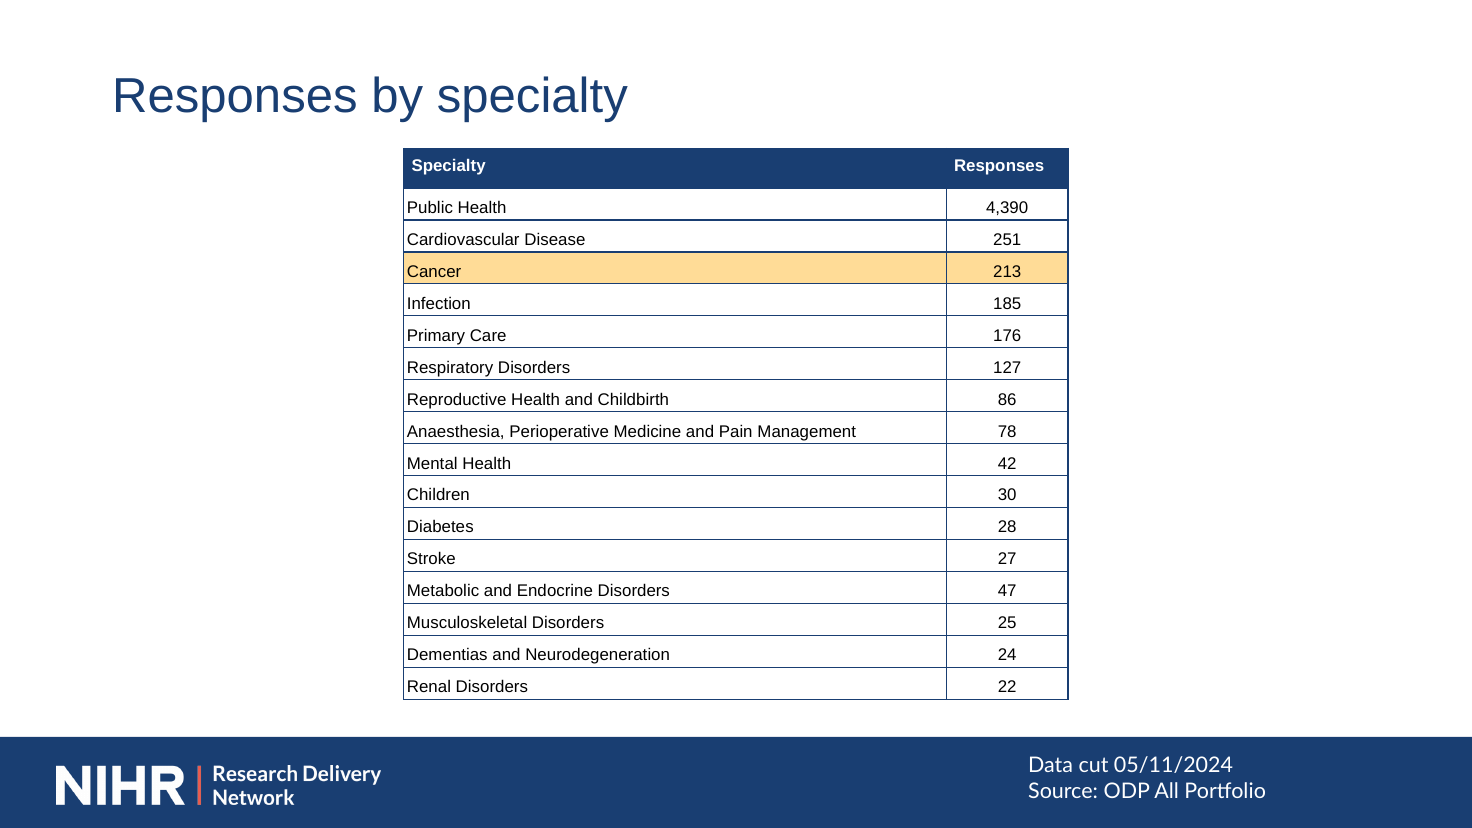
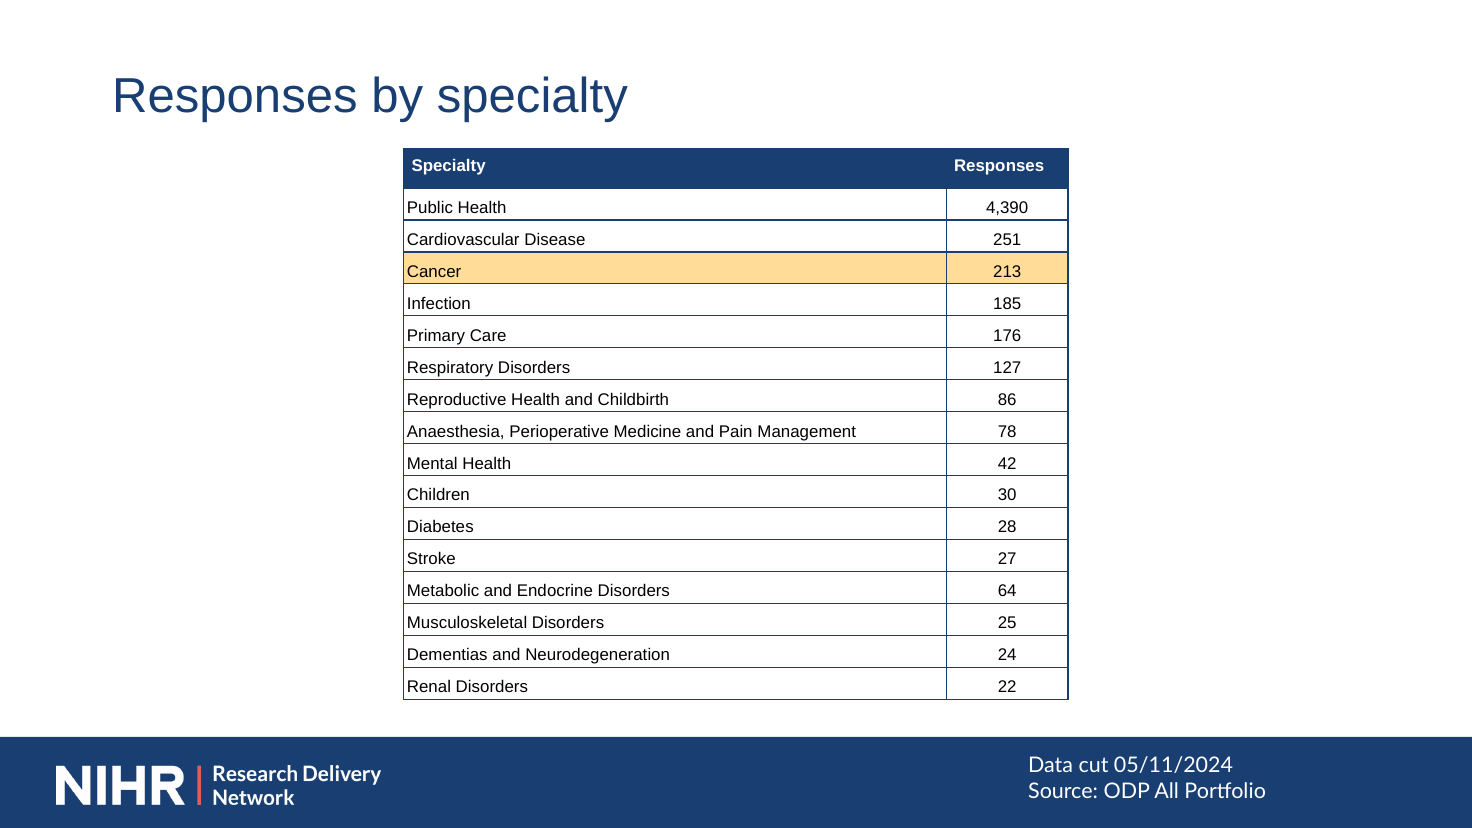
47: 47 -> 64 (1007, 591)
